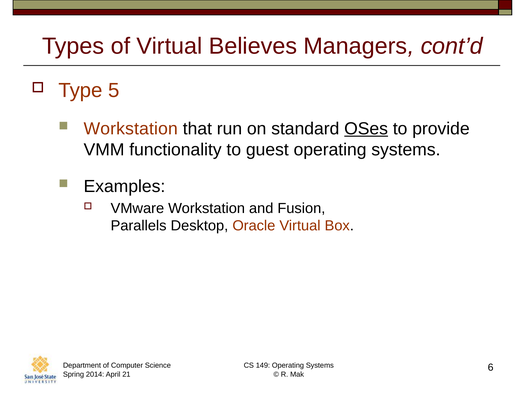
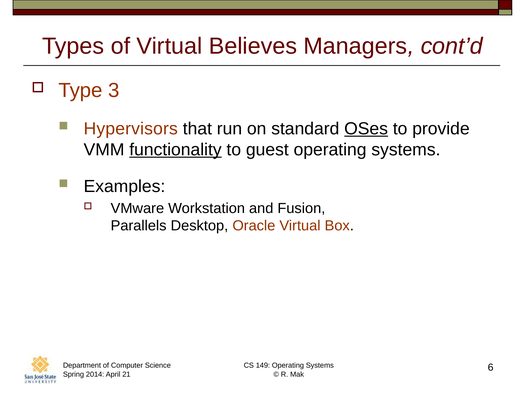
5: 5 -> 3 (114, 91)
Workstation: Workstation -> Hypervisors (131, 129)
functionality underline: none -> present (175, 150)
